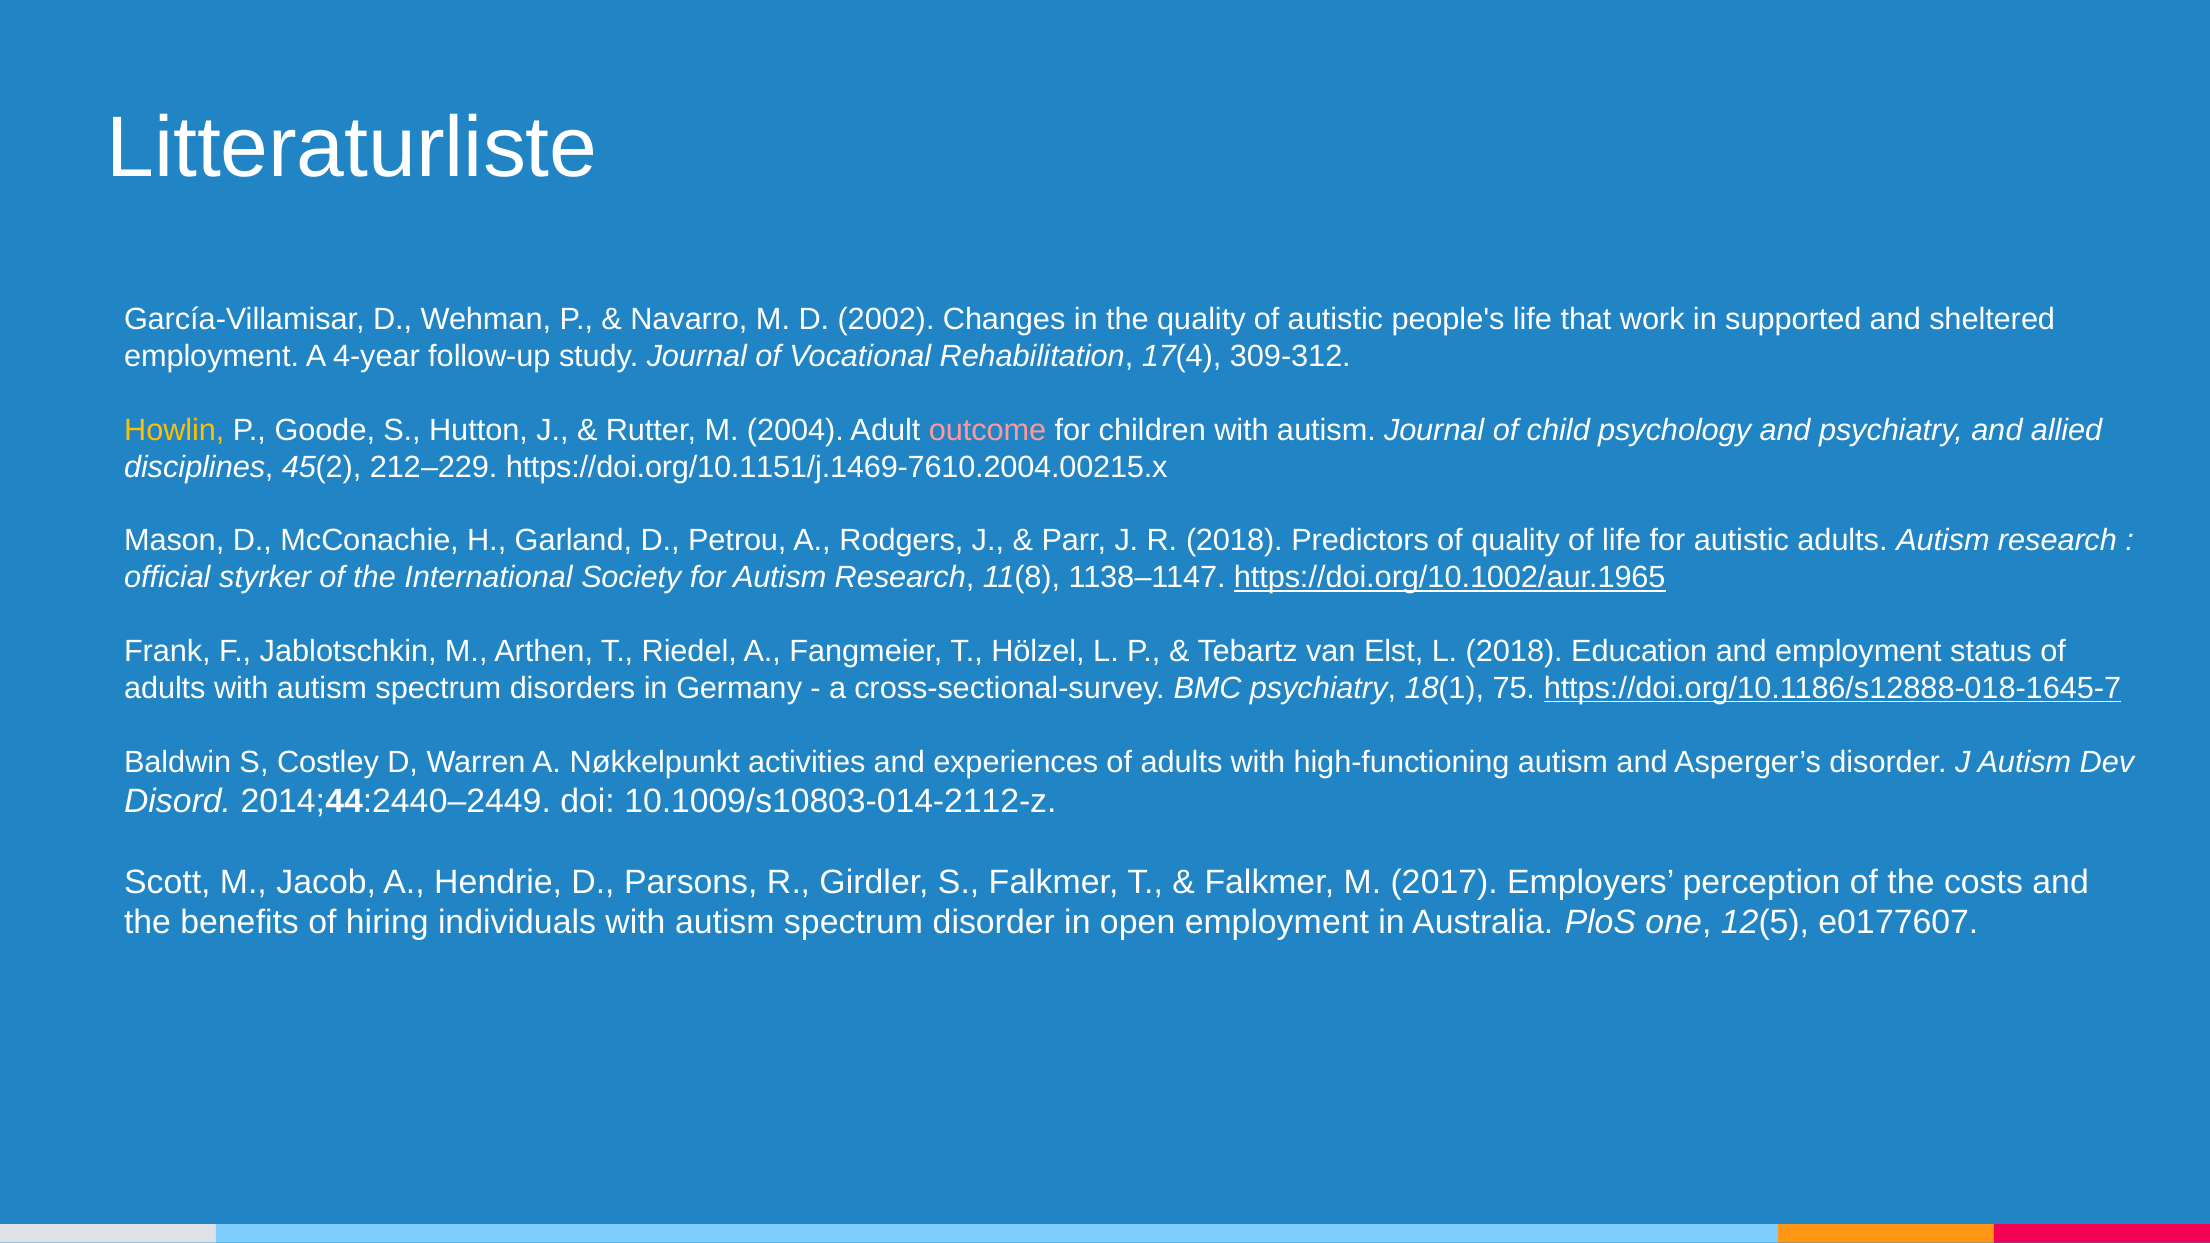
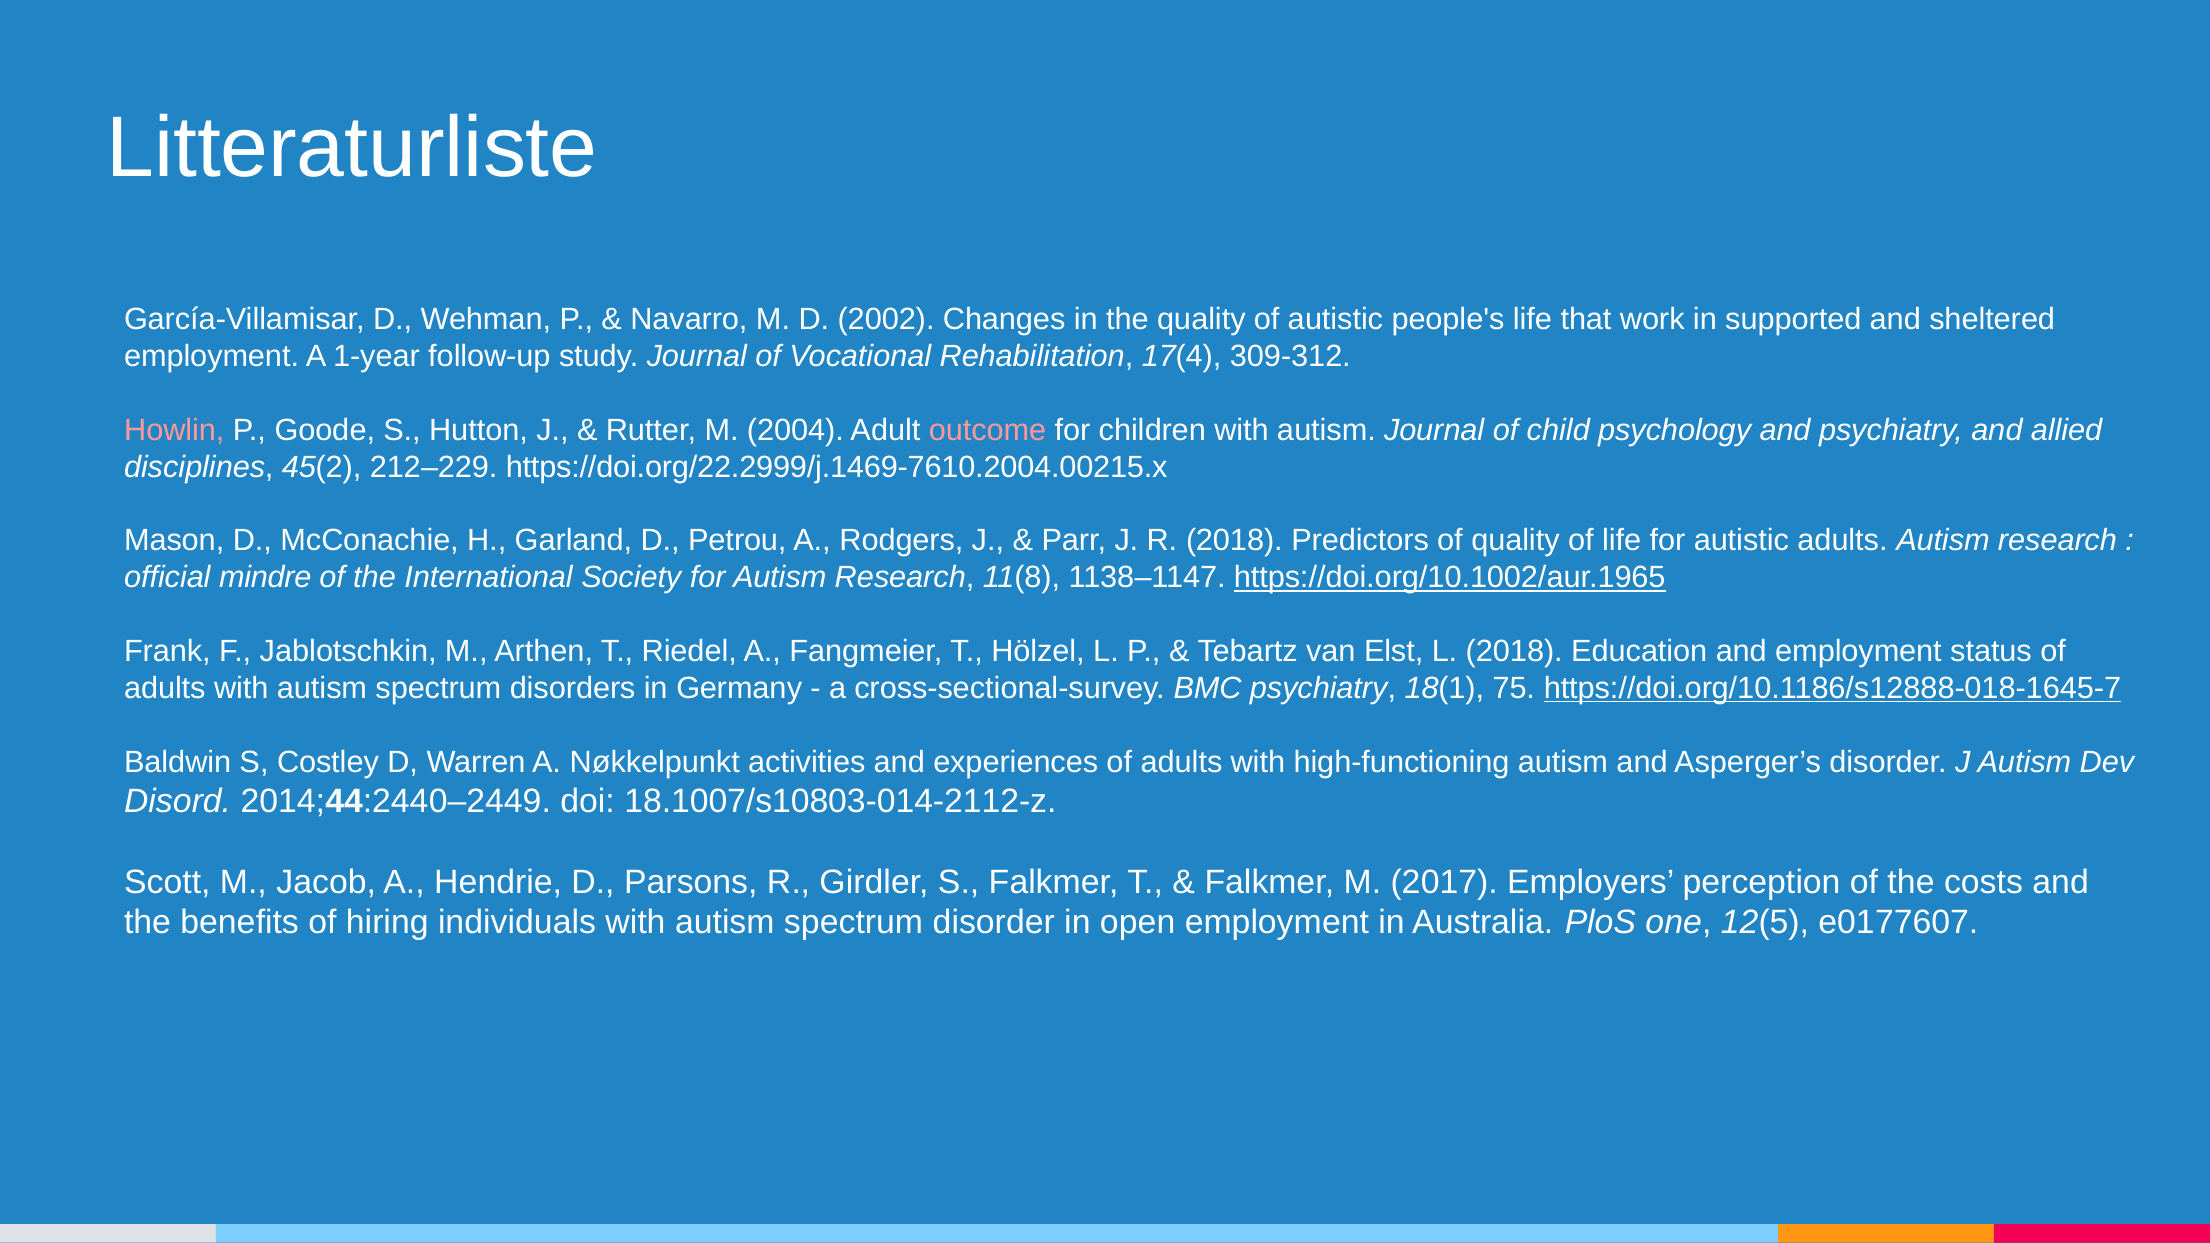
4-year: 4-year -> 1-year (376, 356)
Howlin colour: yellow -> pink (174, 430)
https://doi.org/10.1151/j.1469-7610.2004.00215.x: https://doi.org/10.1151/j.1469-7610.2004.00215.x -> https://doi.org/22.2999/j.1469-7610.2004.00215.x (837, 467)
styrker: styrker -> mindre (265, 578)
10.1009/s10803-014-2112-z: 10.1009/s10803-014-2112-z -> 18.1007/s10803-014-2112-z (840, 801)
